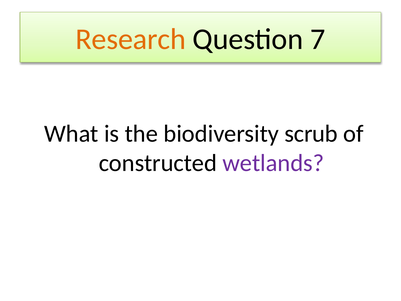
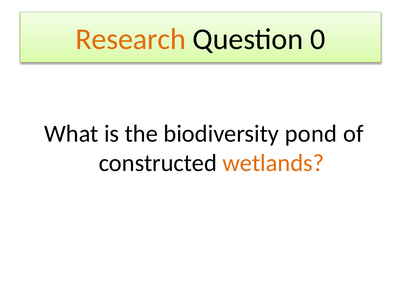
7: 7 -> 0 (318, 39)
scrub: scrub -> pond (311, 134)
wetlands colour: purple -> orange (273, 163)
